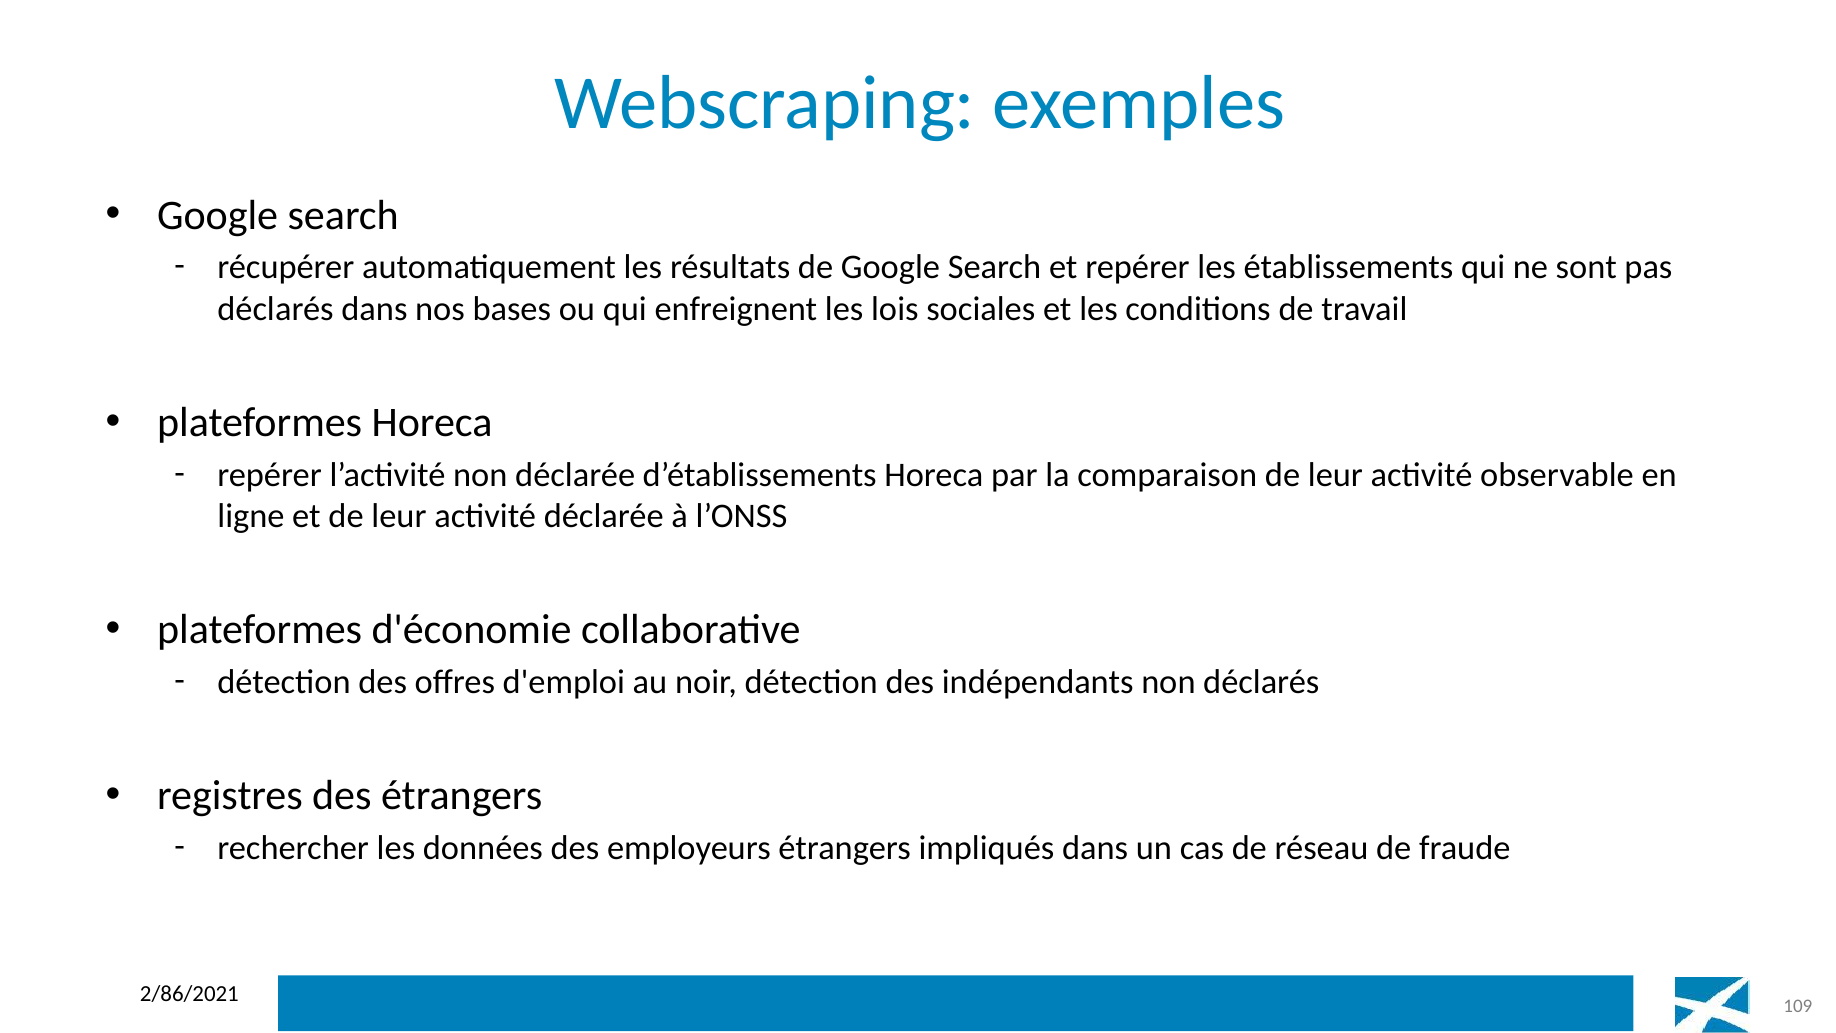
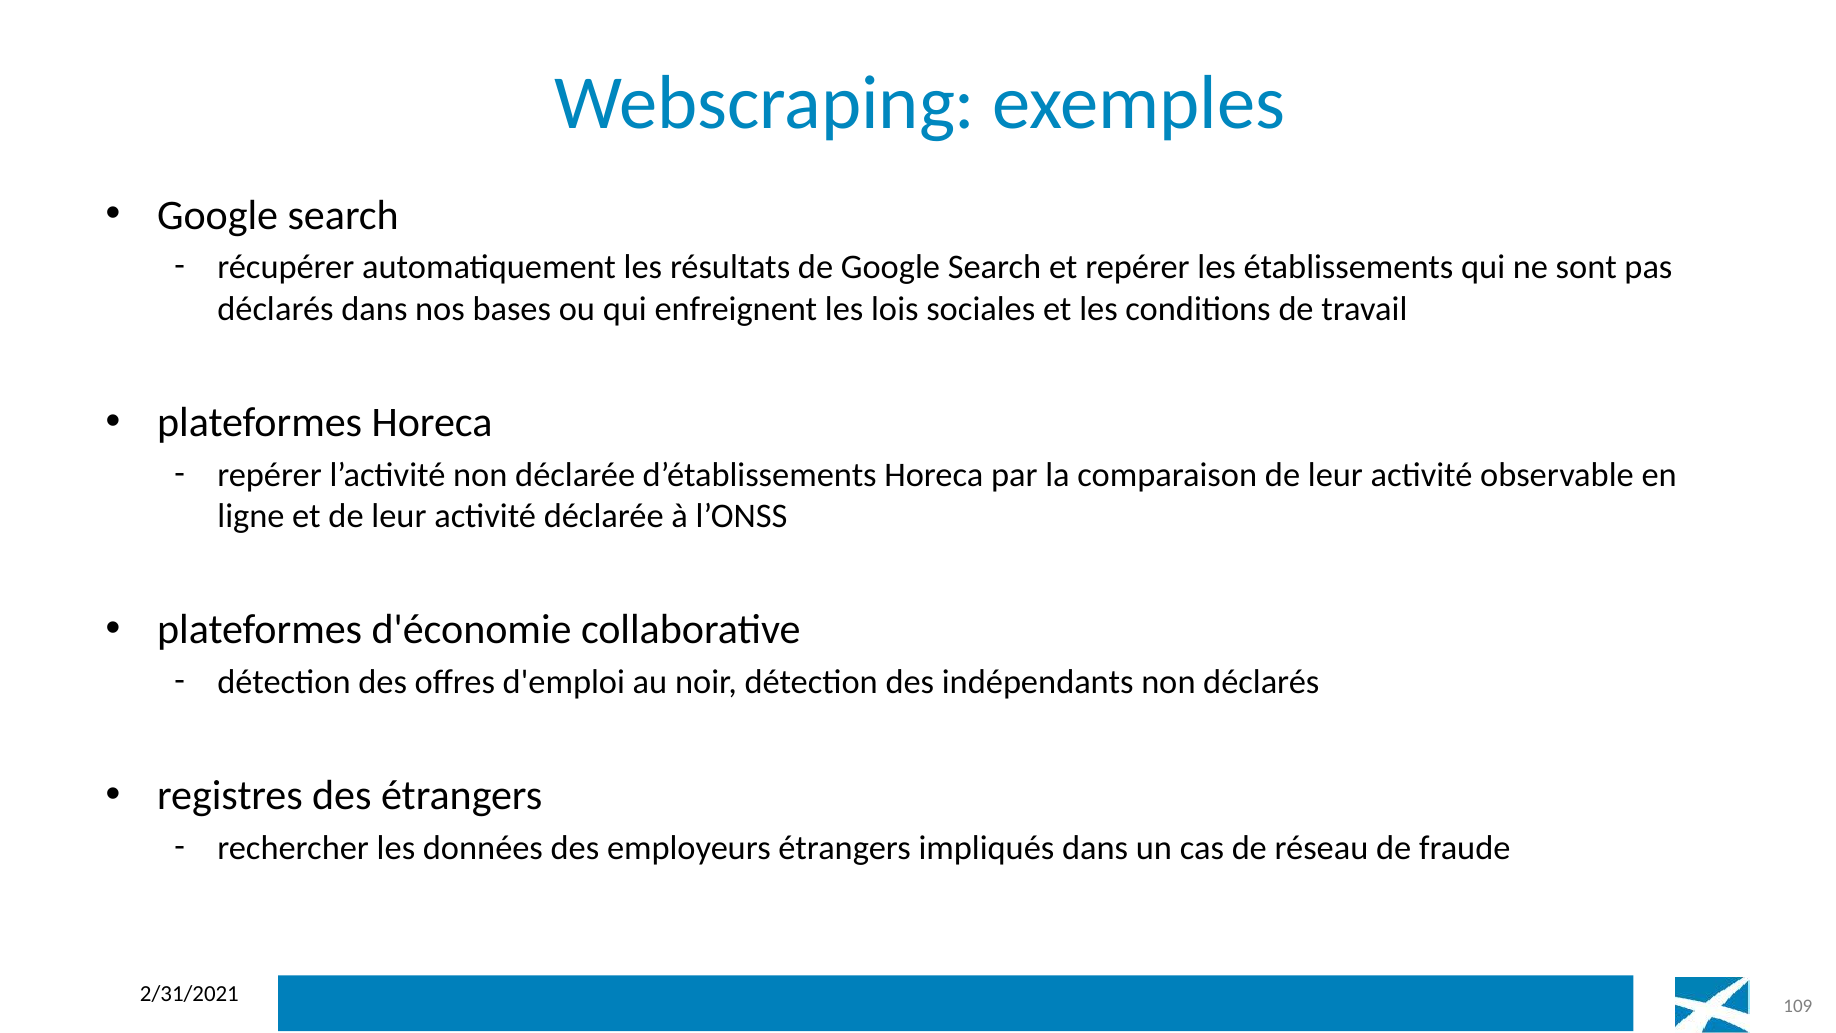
2/86/2021: 2/86/2021 -> 2/31/2021 (189, 994)
